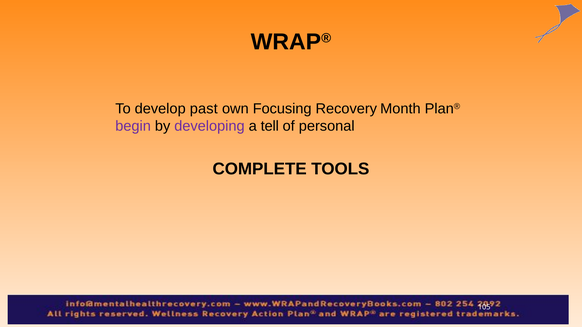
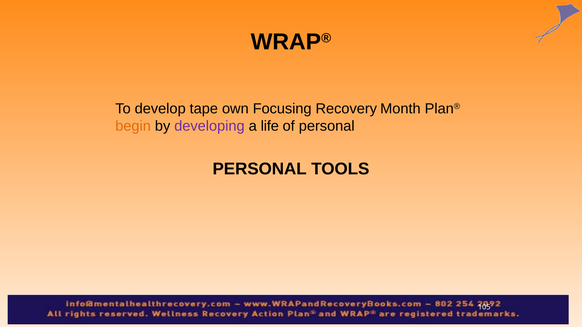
past: past -> tape (204, 109)
begin colour: purple -> orange (133, 126)
tell: tell -> life (270, 126)
COMPLETE: COMPLETE -> PERSONAL (260, 169)
